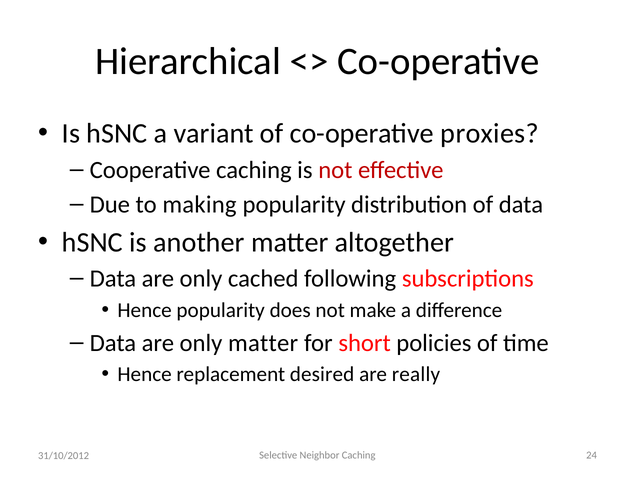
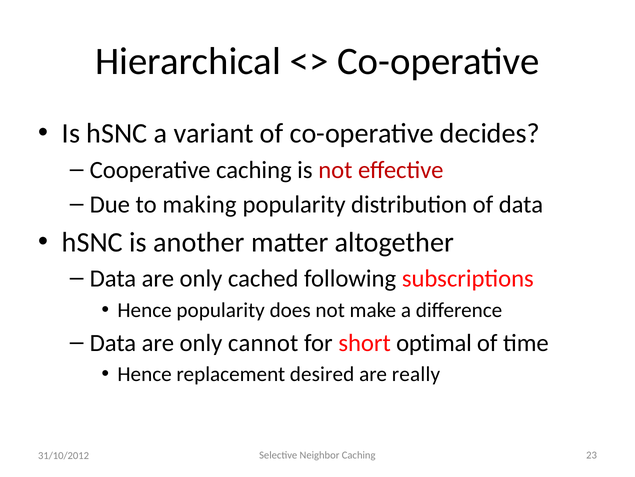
proxies: proxies -> decides (490, 133)
only matter: matter -> cannot (263, 342)
policies: policies -> optimal (434, 342)
24: 24 -> 23 (592, 455)
